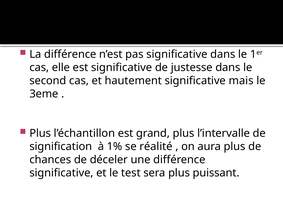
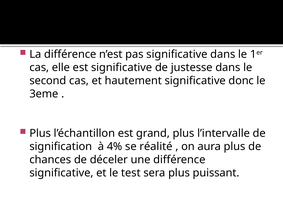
mais: mais -> donc (241, 81)
1%: 1% -> 4% (115, 147)
